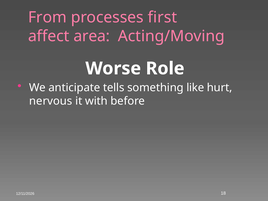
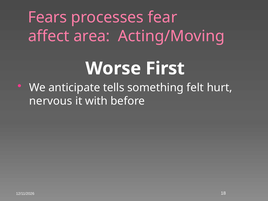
From: From -> Fears (47, 17)
first: first -> fear (162, 17)
Role: Role -> First (165, 68)
like: like -> felt (195, 88)
